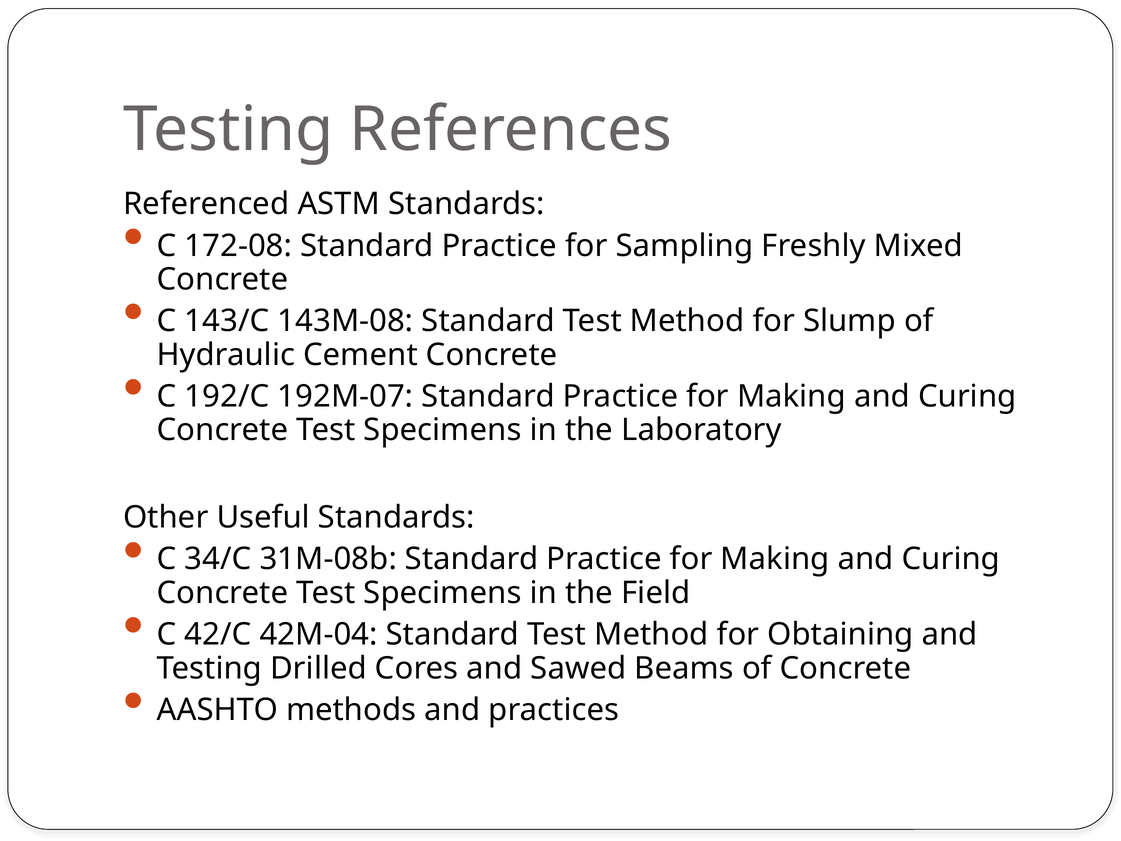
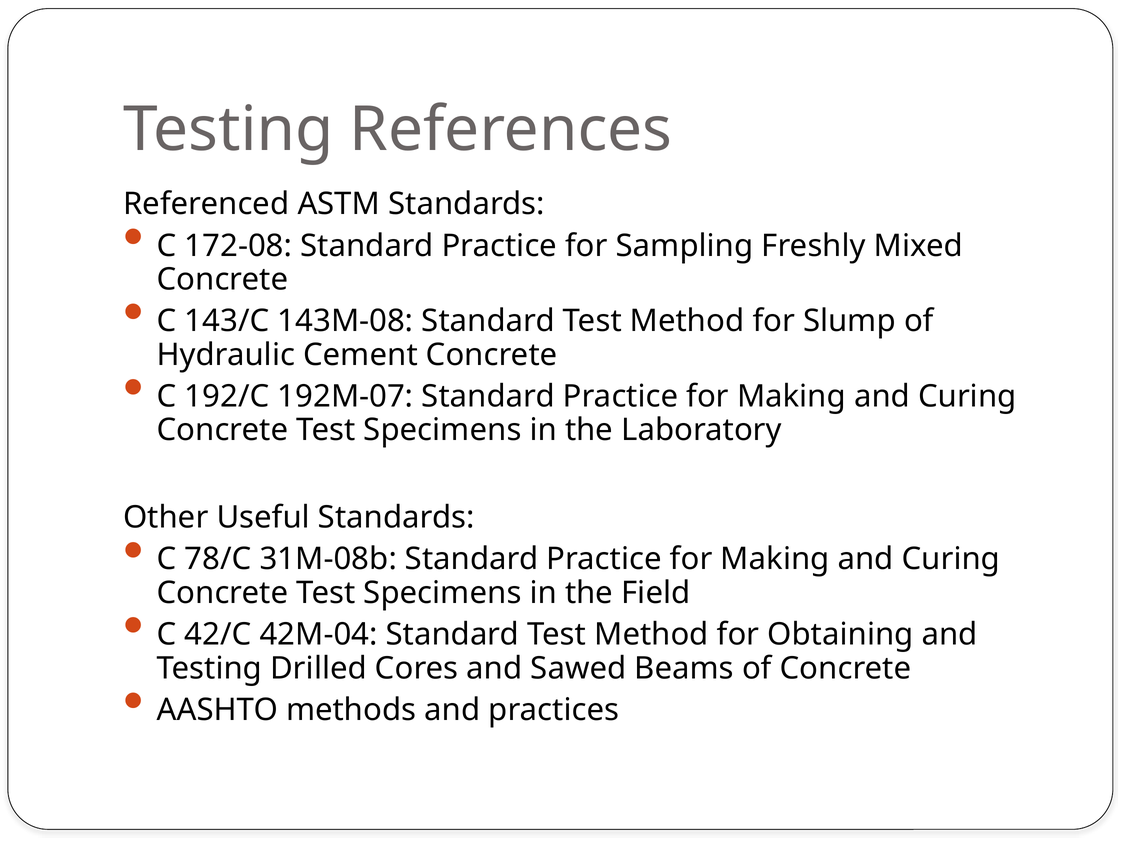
34/C: 34/C -> 78/C (218, 559)
